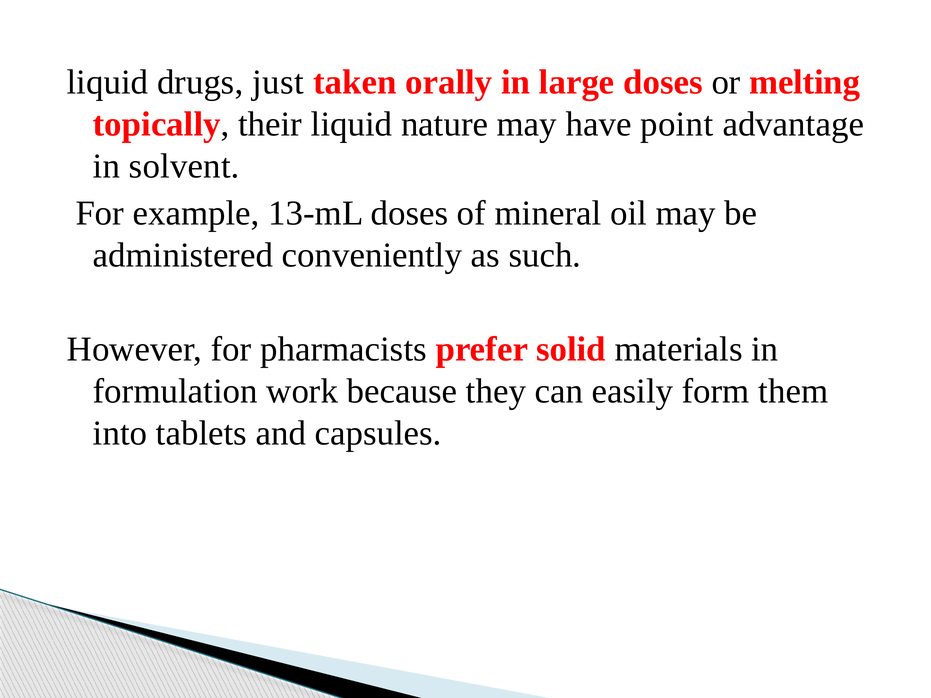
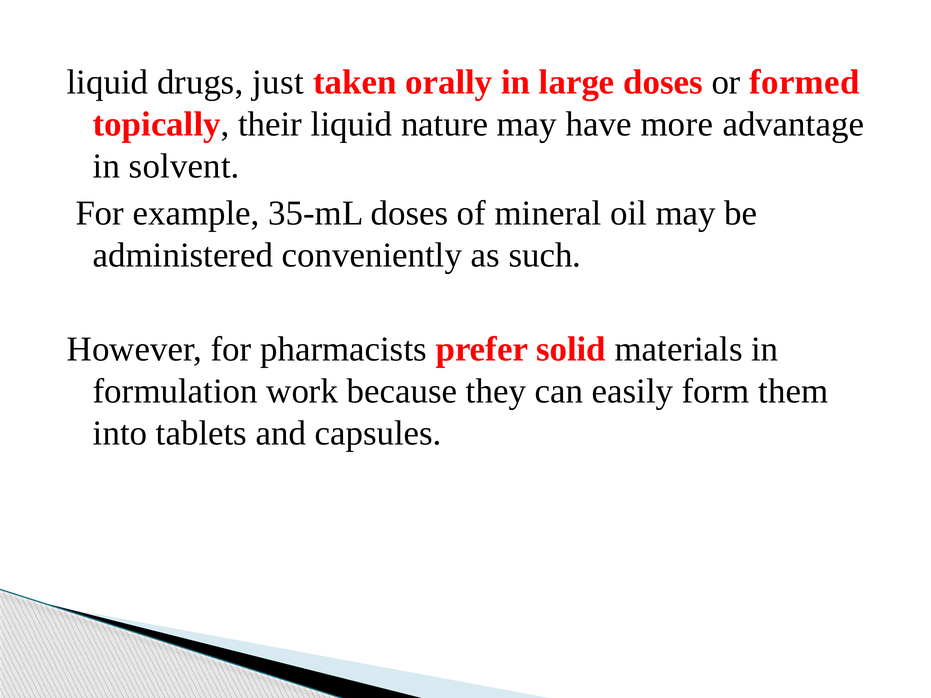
melting: melting -> formed (804, 82)
point: point -> more (677, 124)
13-mL: 13-mL -> 35-mL (316, 213)
